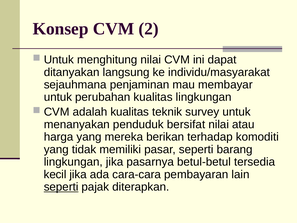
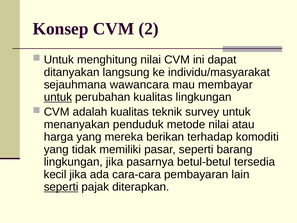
penjaminan: penjaminan -> wawancara (140, 85)
untuk underline: none -> present (58, 97)
bersifat: bersifat -> metode (186, 124)
